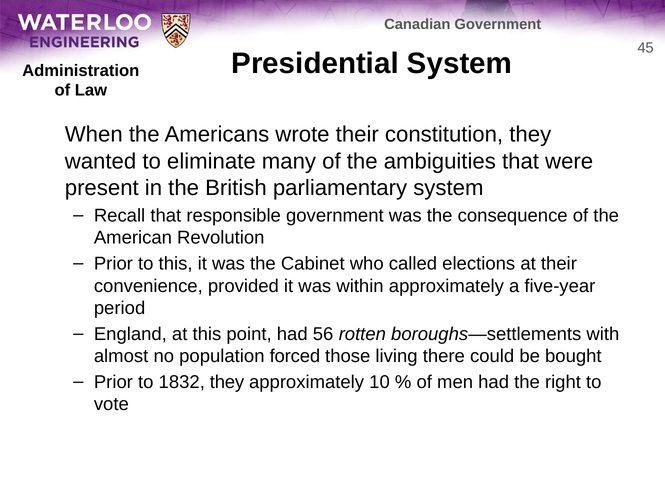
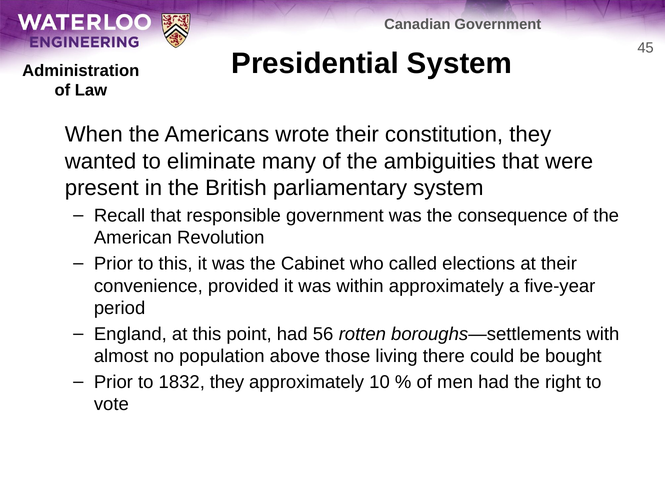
forced: forced -> above (295, 356)
